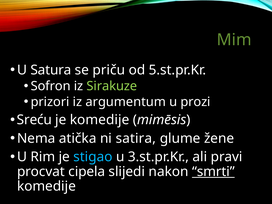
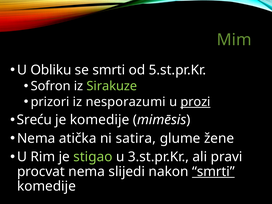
Satura: Satura -> Obliku (51, 70)
se priču: priču -> smrti (109, 70)
argumentum: argumentum -> nesporazumi (126, 102)
prozi underline: none -> present (195, 102)
stigao colour: light blue -> light green (93, 157)
procvat cipela: cipela -> nema (87, 172)
